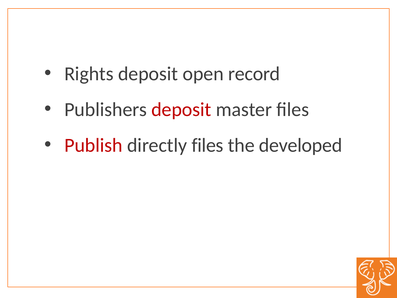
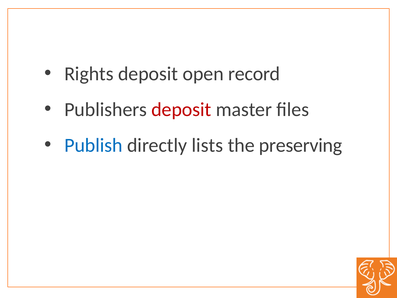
Publish colour: red -> blue (93, 145)
directly files: files -> lists (207, 145)
developed: developed -> preserving (301, 145)
